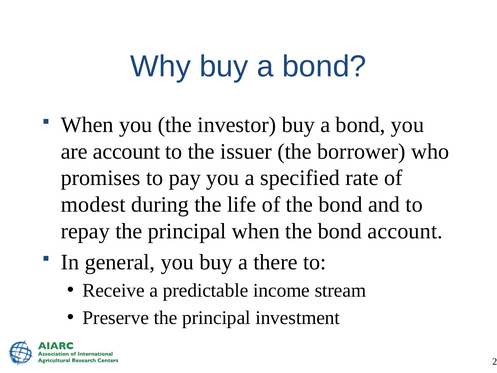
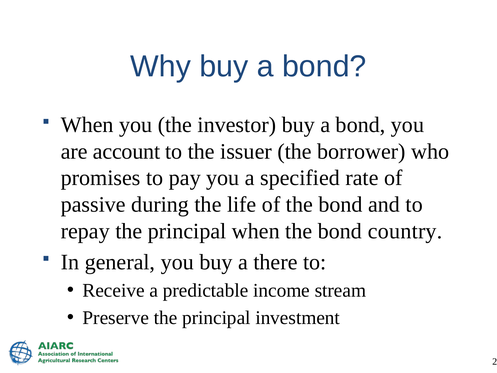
modest: modest -> passive (93, 204)
bond account: account -> country (405, 231)
